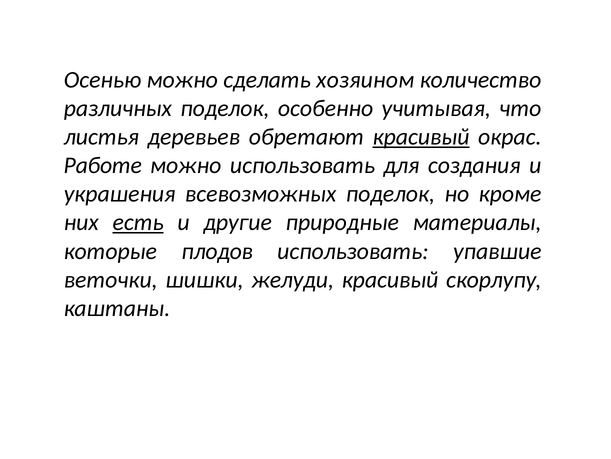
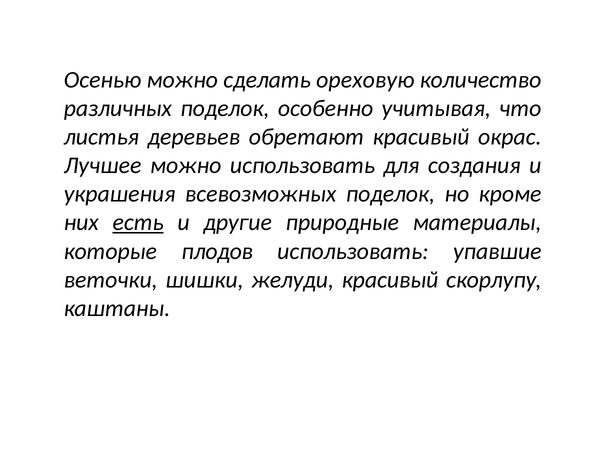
хозяином: хозяином -> ореховую (365, 80)
красивый underline: present -> none (421, 137)
Работе: Работе -> Лучшее (103, 165)
